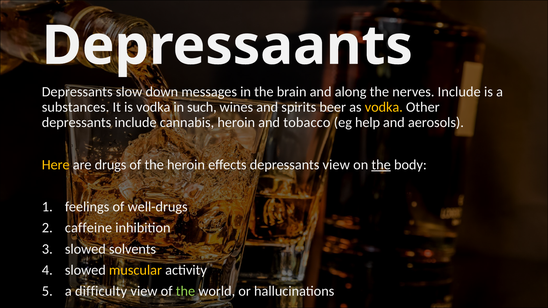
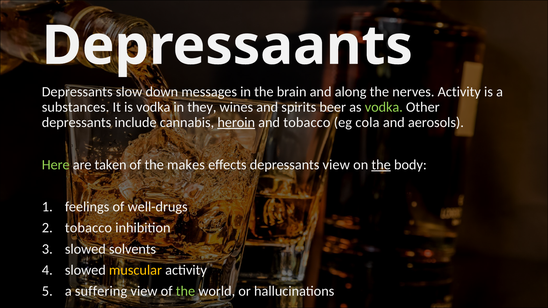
nerves Include: Include -> Activity (459, 92)
such: such -> they (202, 107)
vodka colour: yellow -> light green (384, 107)
heroin underline: none -> present (236, 123)
help: help -> cola (367, 123)
Here colour: yellow -> light green (56, 165)
drugs: drugs -> taken (111, 165)
the heroin: heroin -> makes (186, 165)
caffeine: caffeine -> tobacco (88, 228)
difficulty: difficulty -> suffering (101, 291)
